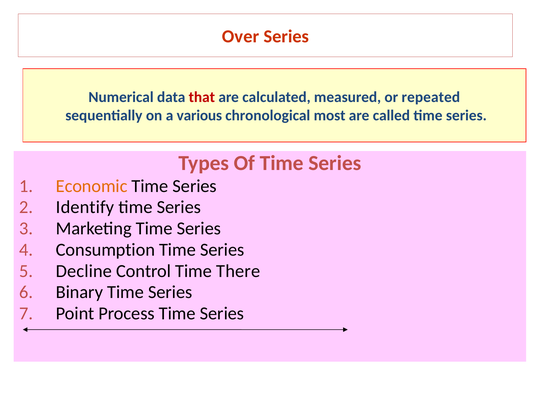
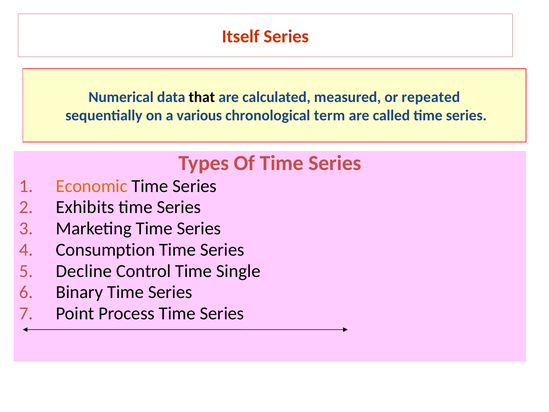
Over: Over -> Itself (241, 36)
that colour: red -> black (202, 97)
most: most -> term (329, 115)
Identify: Identify -> Exhibits (85, 207)
There: There -> Single (238, 271)
